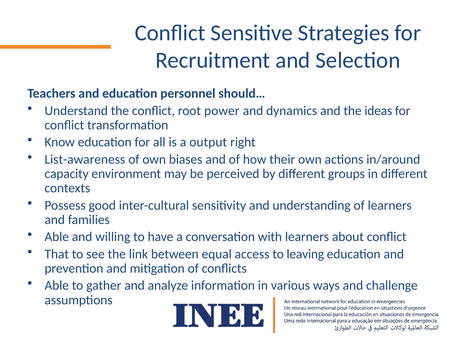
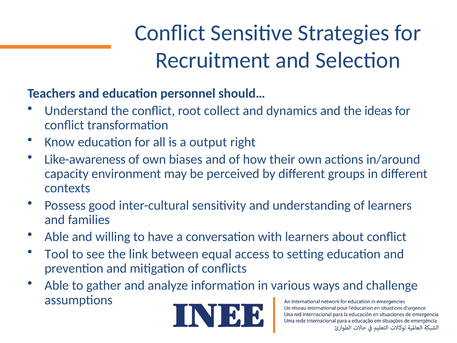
power: power -> collect (222, 111)
List-awareness: List-awareness -> Like-awareness (85, 159)
That: That -> Tool (57, 254)
leaving: leaving -> setting (305, 254)
